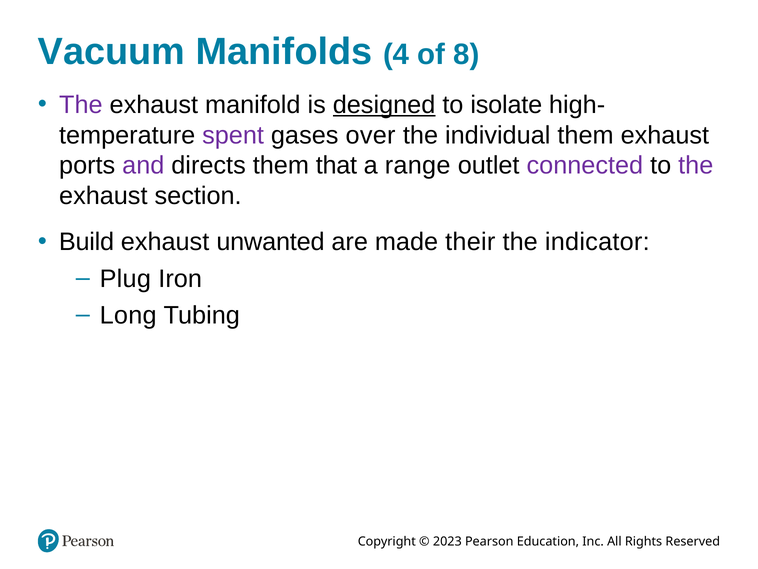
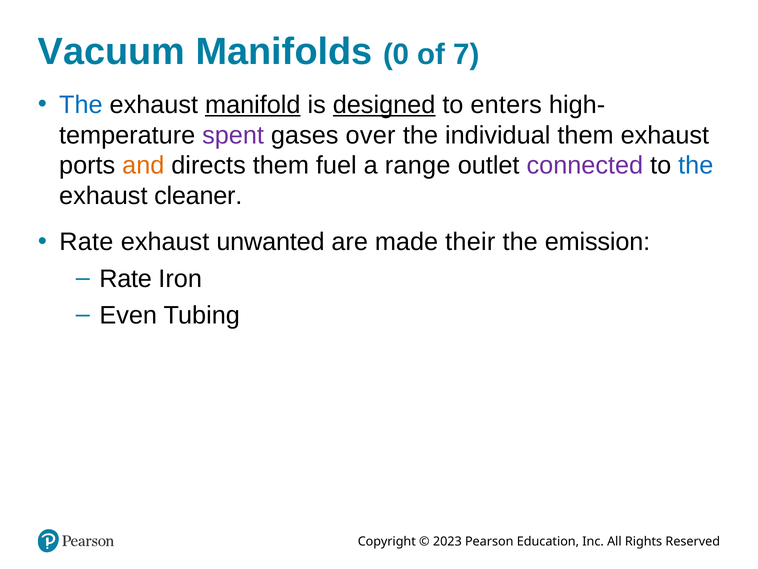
4: 4 -> 0 (396, 55)
8: 8 -> 7 (466, 55)
The colour: purple -> blue (81, 105)
manifold underline: none -> present (253, 105)
isolate: isolate -> enters (506, 105)
and colour: purple -> orange (143, 165)
that: that -> fuel (336, 165)
the colour: purple -> blue (696, 165)
section: section -> cleaner (198, 196)
Build: Build -> Rate (86, 242)
indicator: indicator -> emission (597, 242)
Plug: Plug -> Rate (126, 279)
Long: Long -> Even (128, 315)
